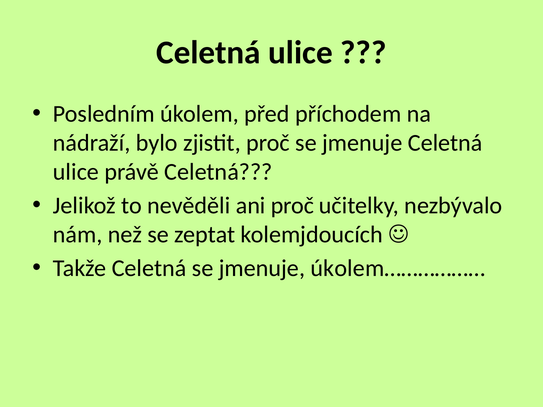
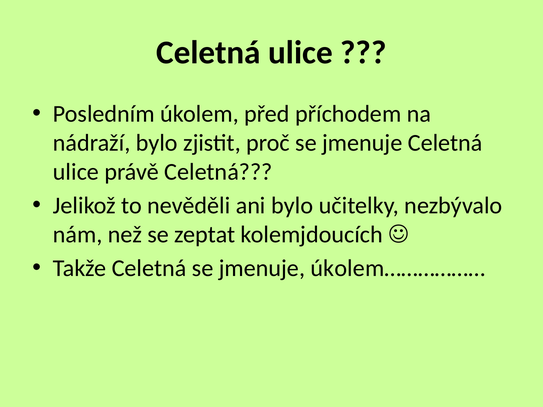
ani proč: proč -> bylo (292, 206)
